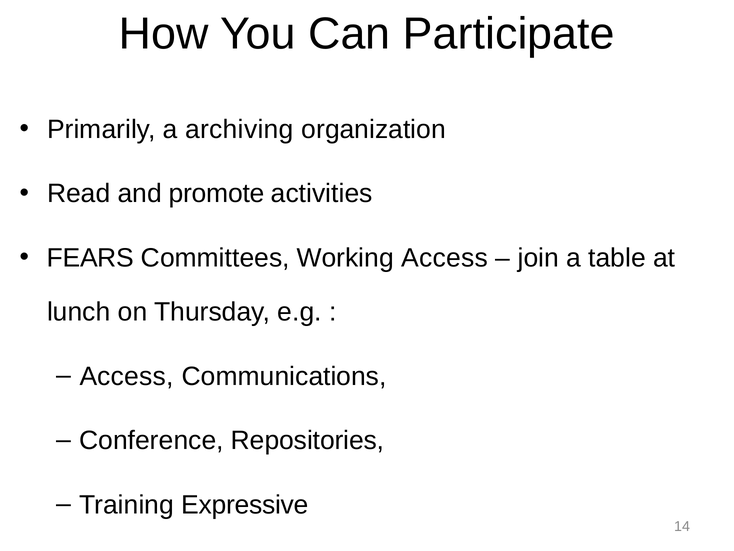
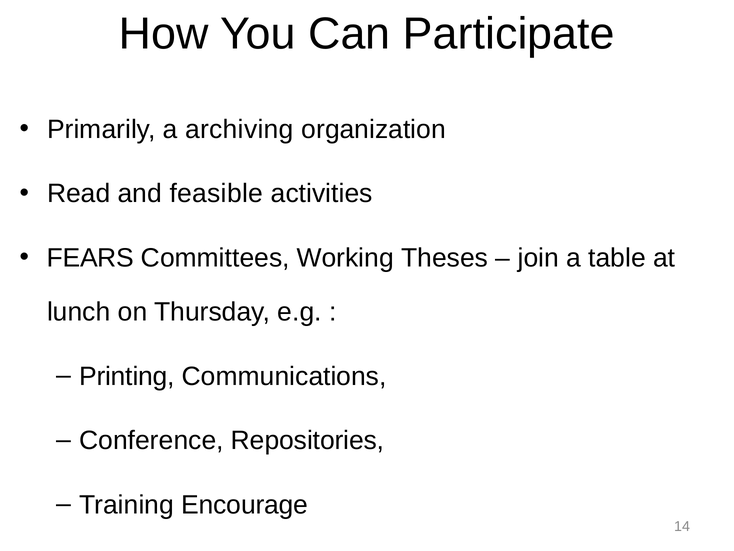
promote: promote -> feasible (216, 194)
Working Access: Access -> Theses (445, 258)
Access: Access -> Printing (127, 376)
Expressive: Expressive -> Encourage (245, 505)
